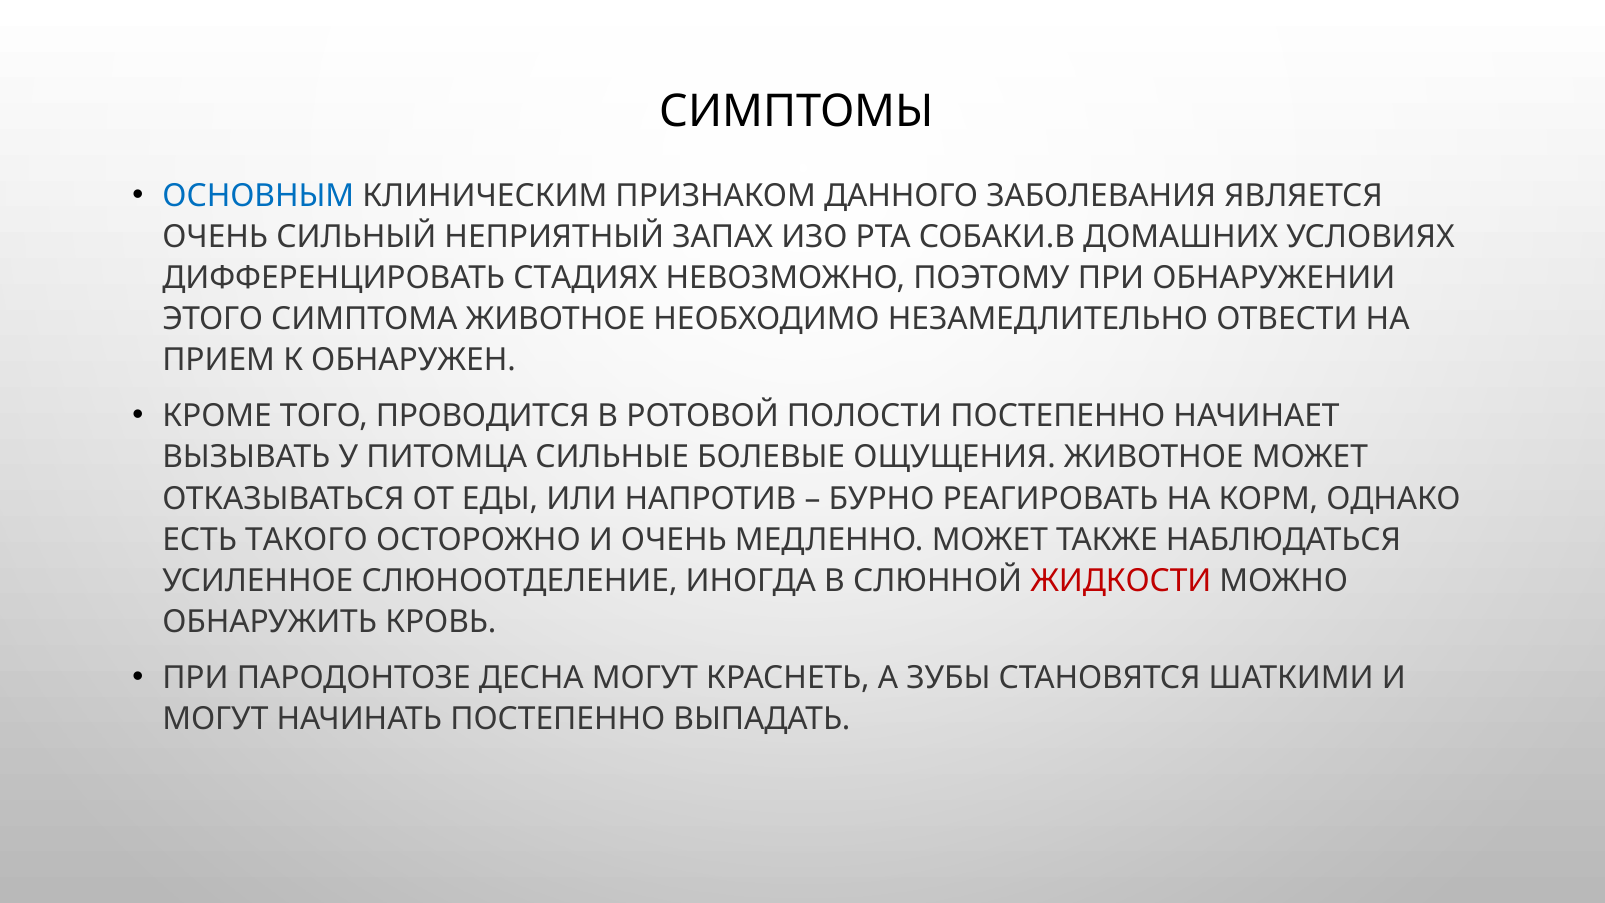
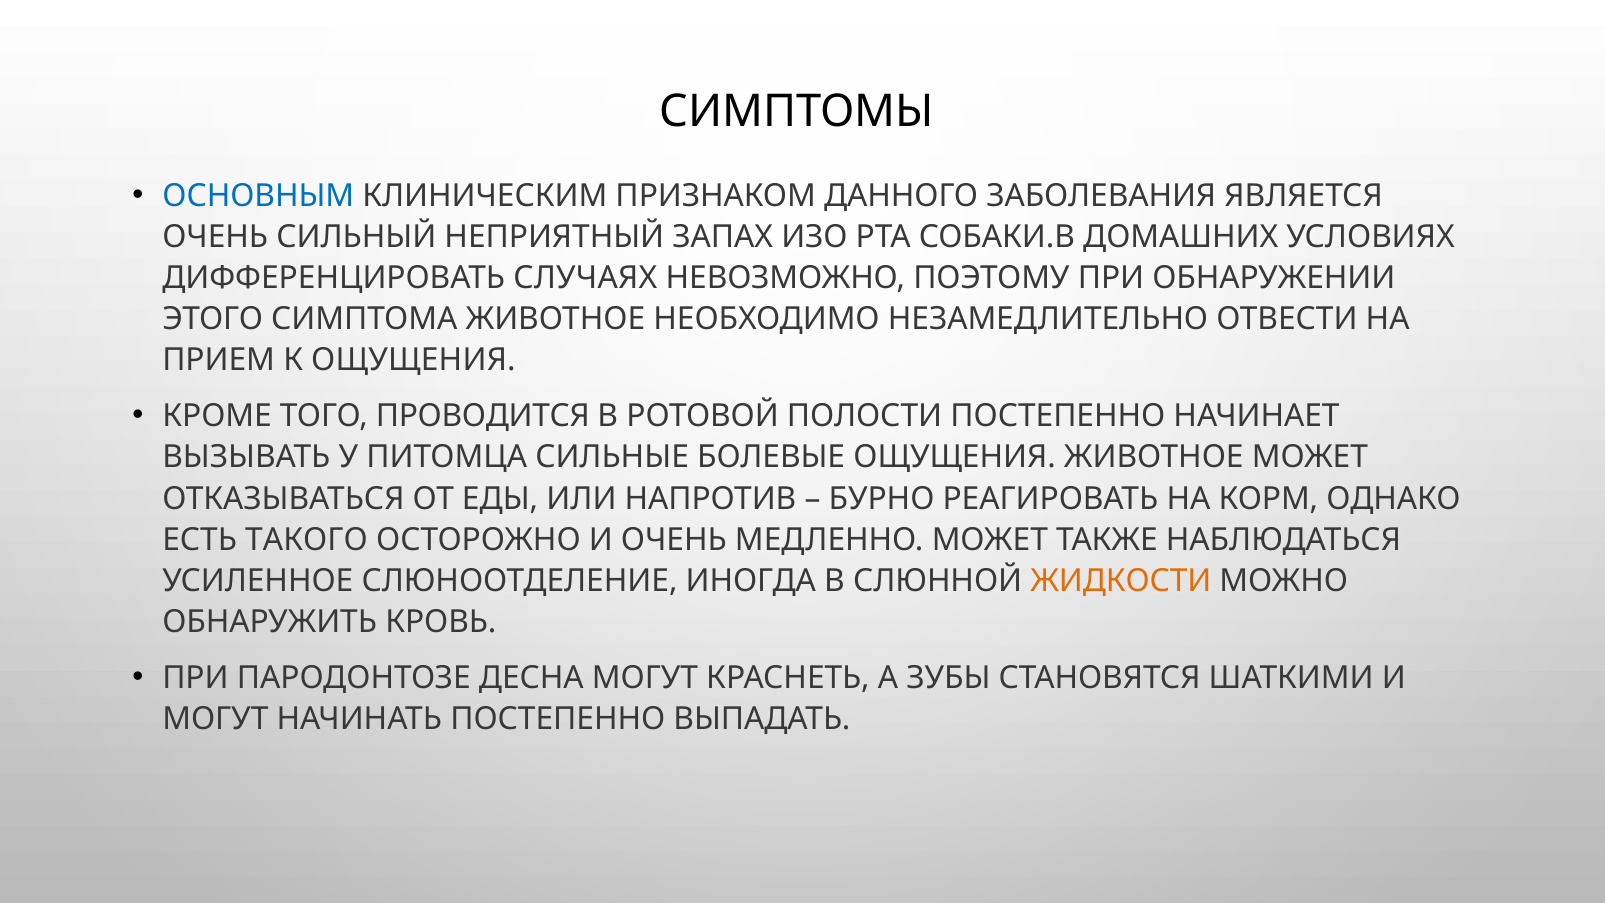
СТАДИЯХ: СТАДИЯХ -> СЛУЧАЯХ (585, 278)
К ОБНАРУЖЕН: ОБНАРУЖЕН -> ОЩУЩЕНИЯ (413, 360)
ЖИДКОСТИ colour: red -> orange (1121, 581)
